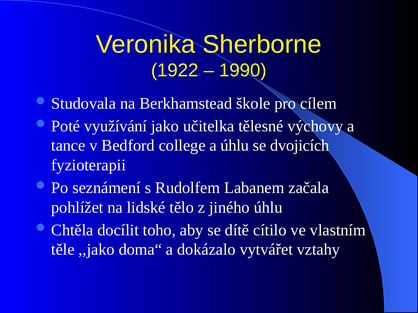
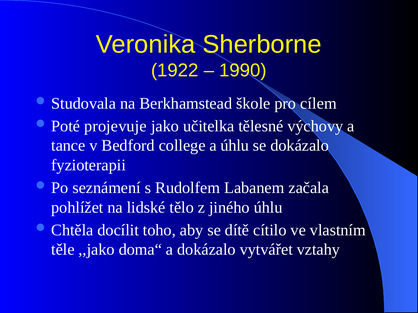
využívání: využívání -> projevuje (115, 126)
se dvojicích: dvojicích -> dokázalo (300, 146)
